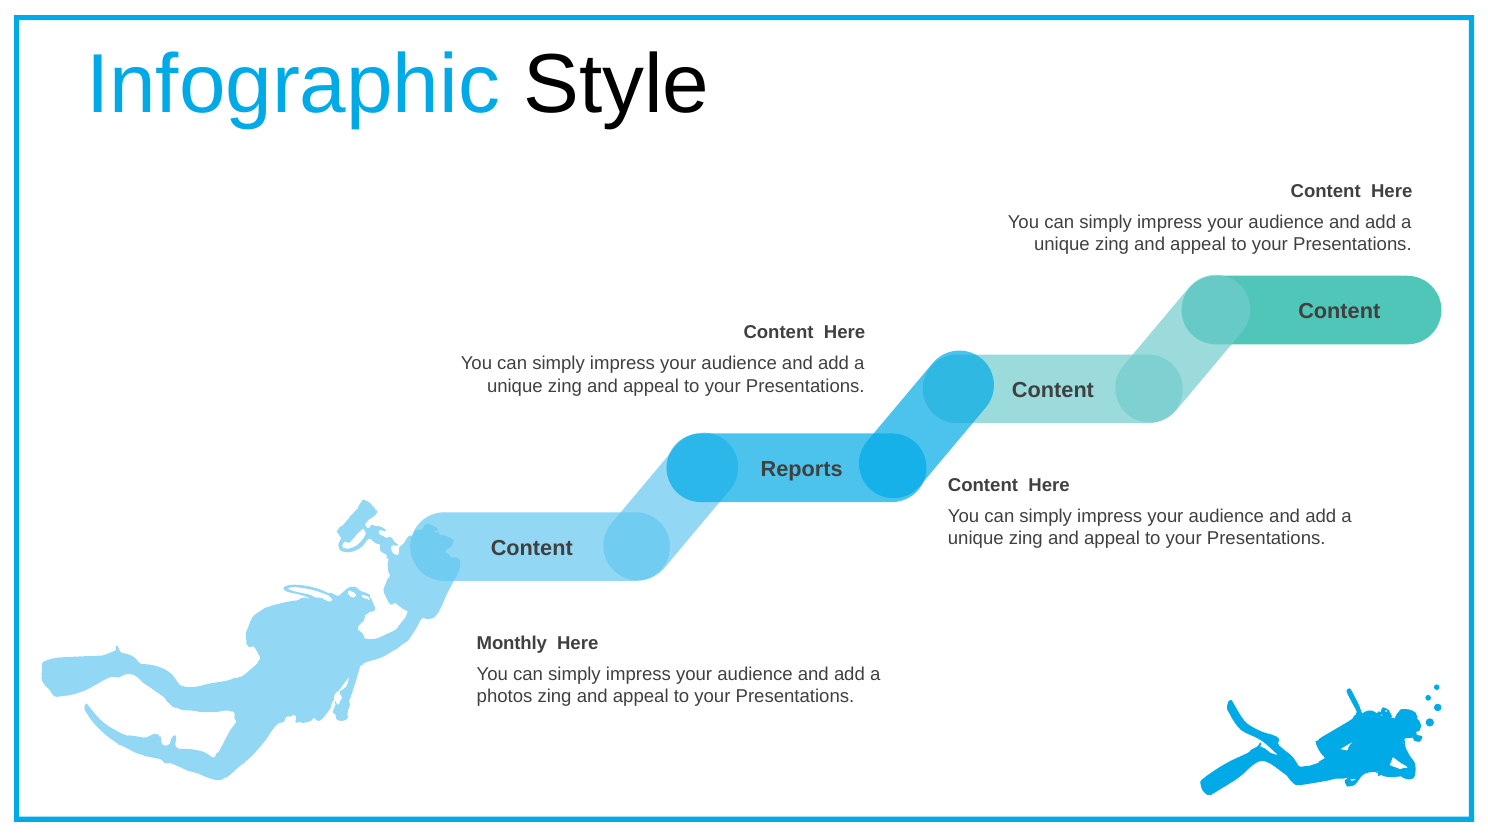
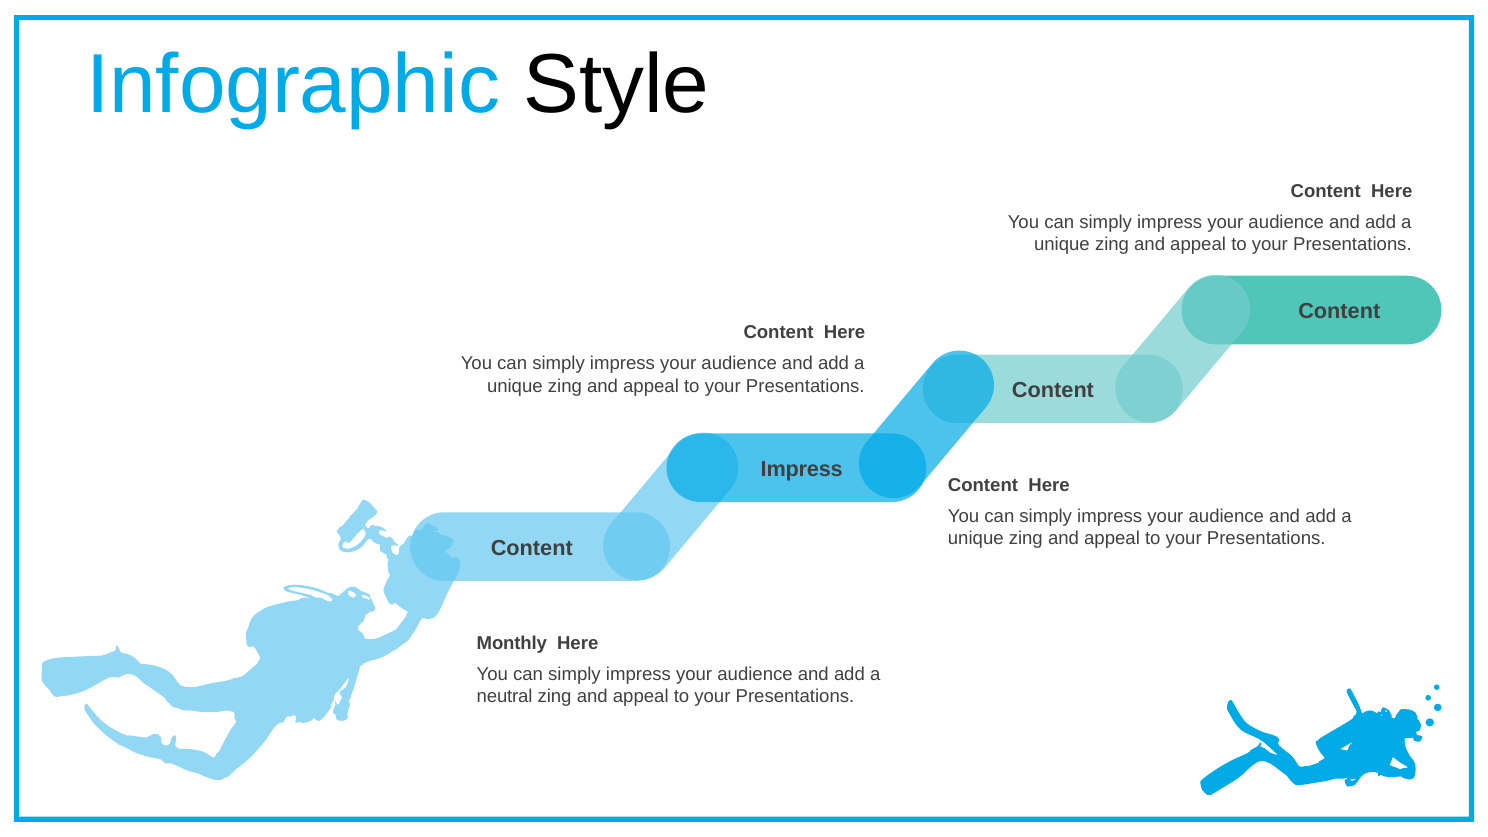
Reports: Reports -> Impress (802, 469)
photos: photos -> neutral (505, 697)
